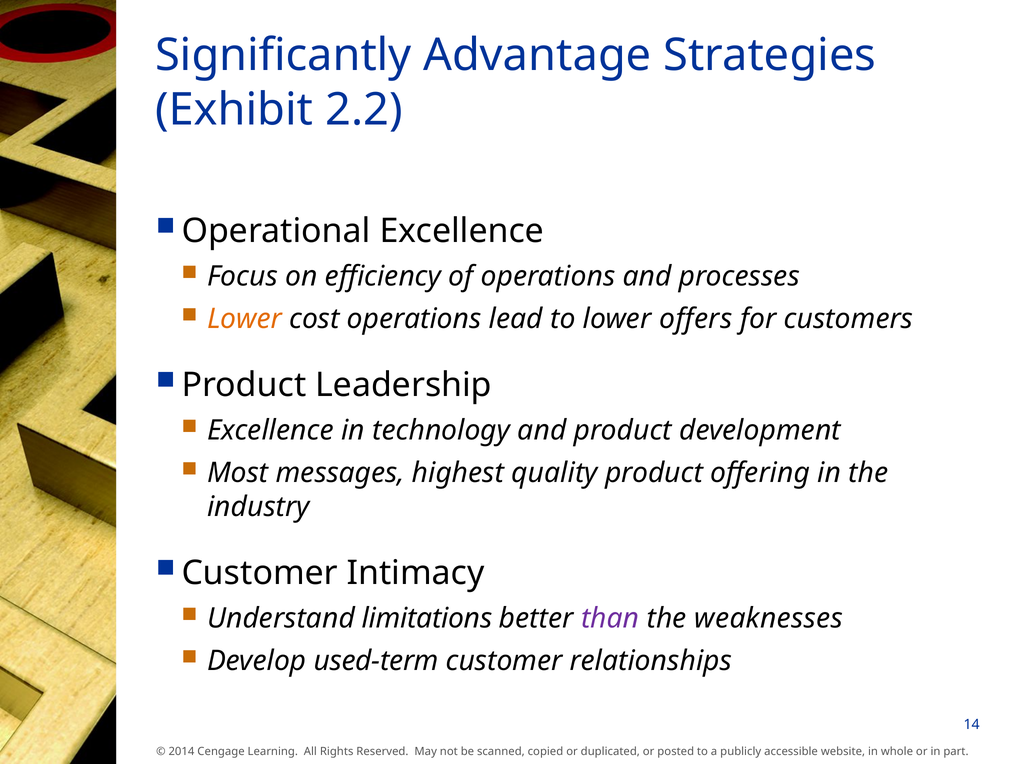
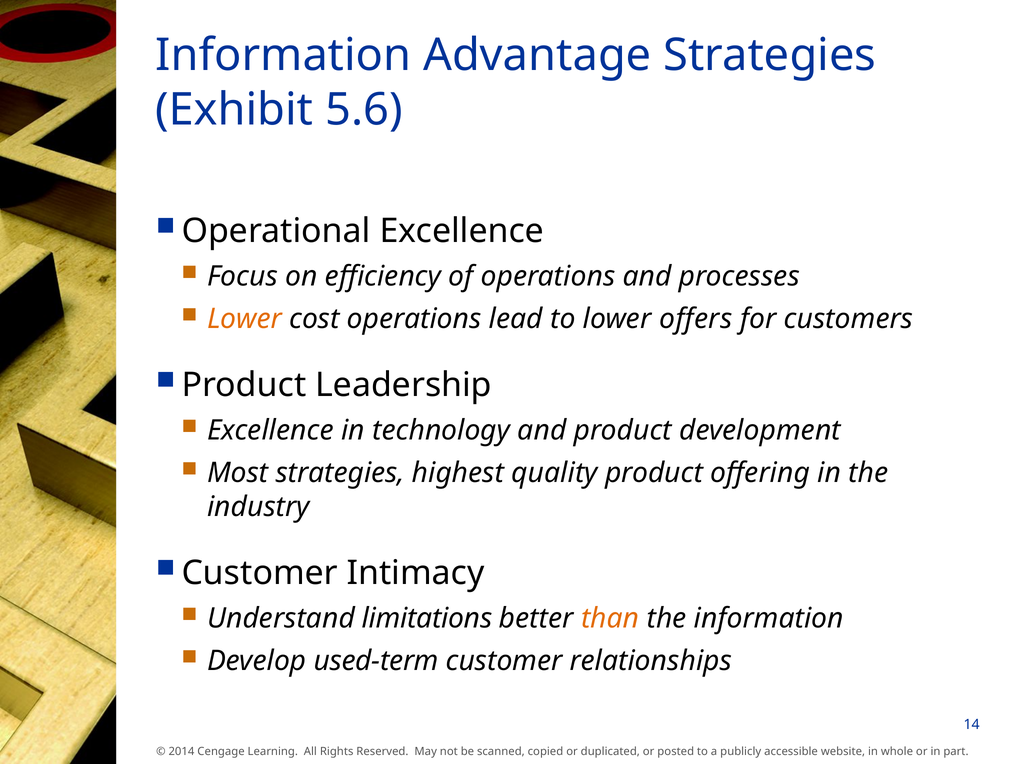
Significantly: Significantly -> Information (283, 55)
2.2: 2.2 -> 5.6 (364, 110)
Most messages: messages -> strategies (340, 473)
than colour: purple -> orange (610, 618)
the weaknesses: weaknesses -> information (769, 618)
